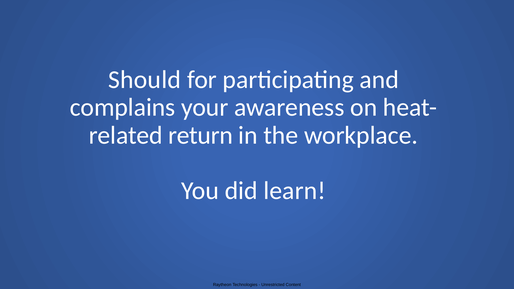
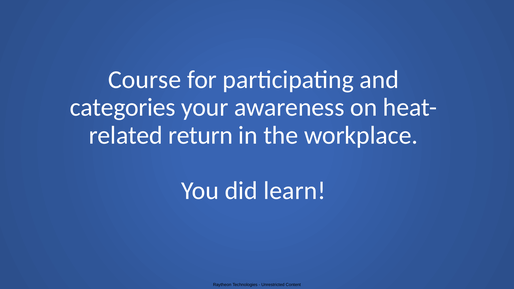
Should: Should -> Course (145, 80)
complains: complains -> categories (123, 108)
